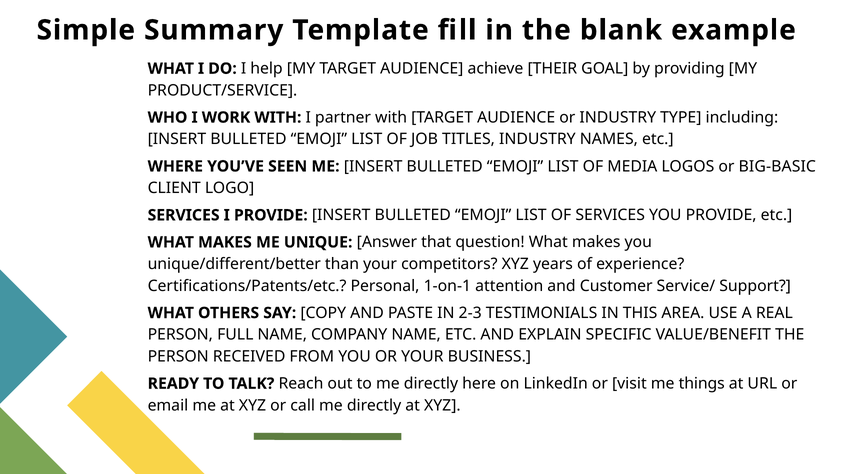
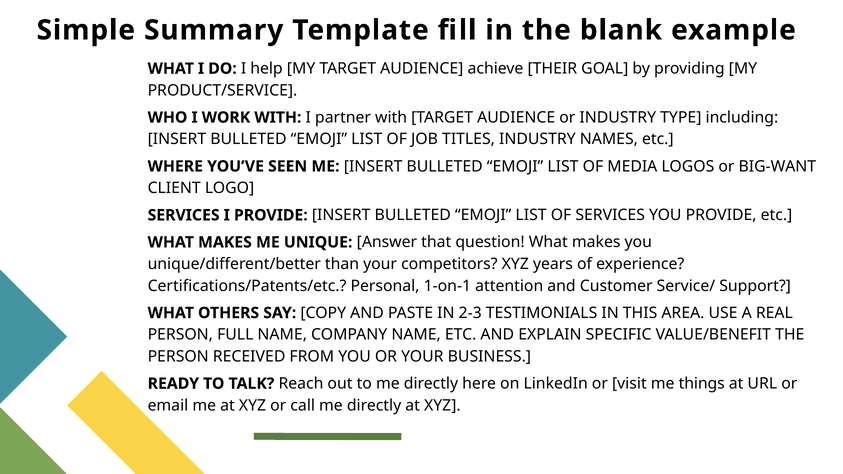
BIG-BASIC: BIG-BASIC -> BIG-WANT (777, 166)
